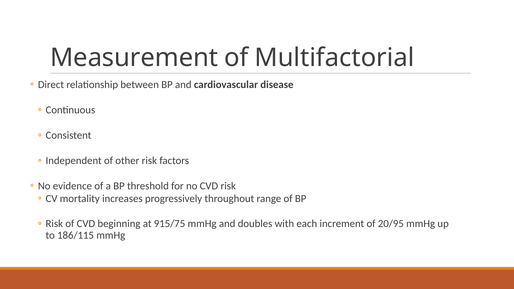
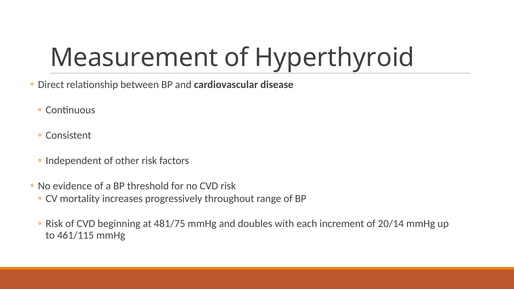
Multifactorial: Multifactorial -> Hyperthyroid (334, 58)
915/75: 915/75 -> 481/75 (170, 224)
20/95: 20/95 -> 20/14 (391, 224)
186/115: 186/115 -> 461/115 (76, 235)
